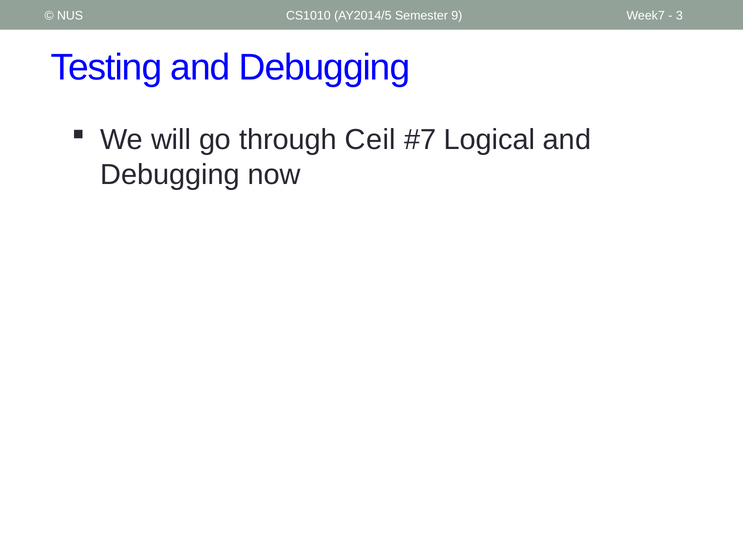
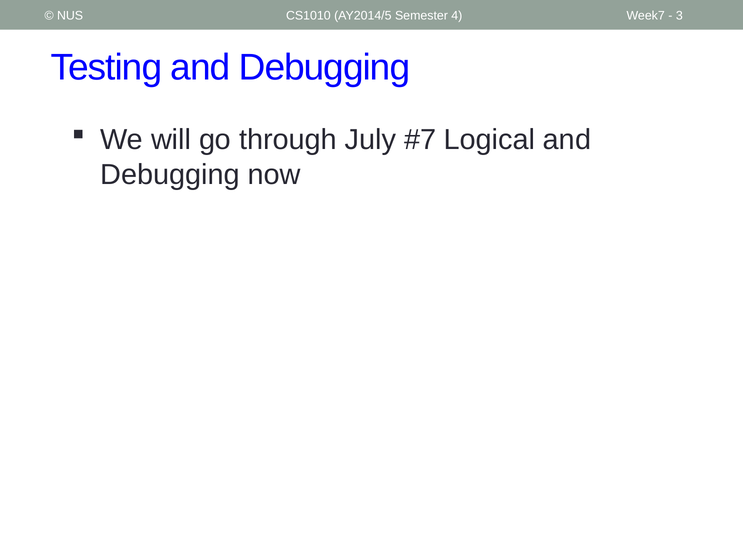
9: 9 -> 4 (457, 16)
Ceil: Ceil -> July (370, 140)
